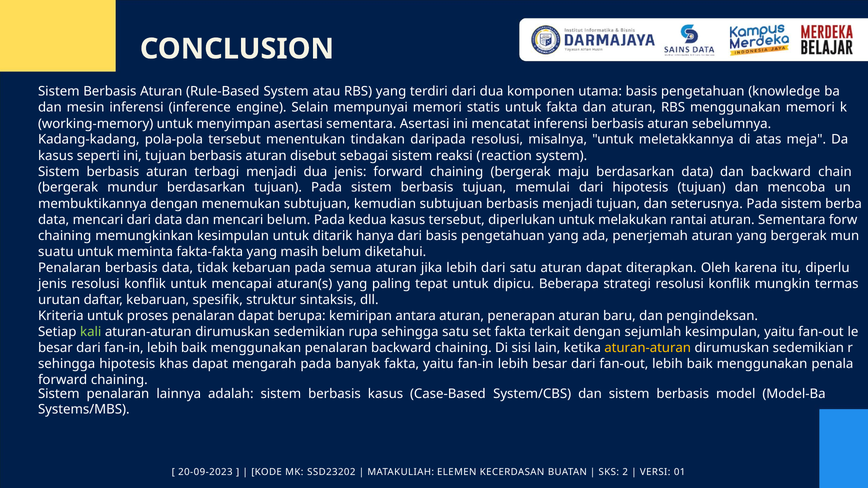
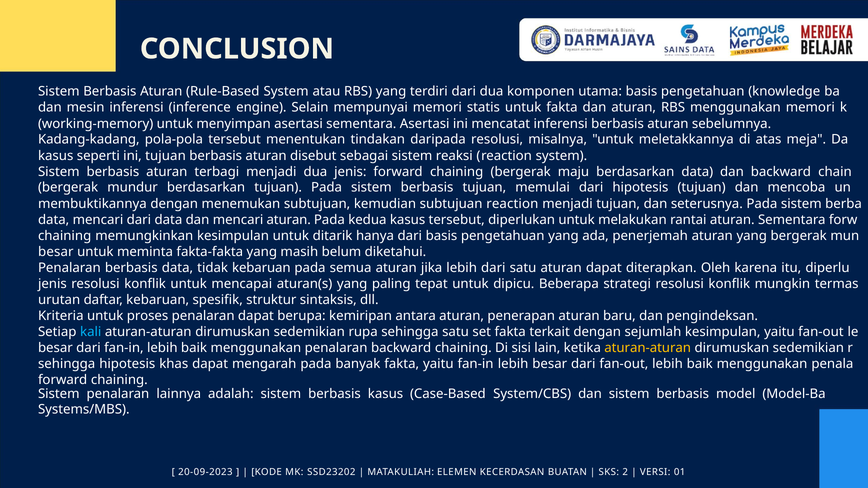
subtujuan berbasis: berbasis -> reaction (512, 204)
mencari belum: belum -> aturan (289, 220)
suatu: suatu -> besar (56, 252)
kali colour: light green -> light blue (91, 332)
